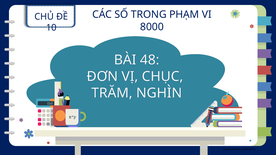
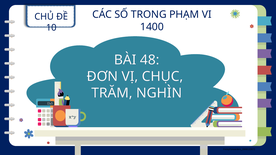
8000: 8000 -> 1400 (152, 27)
